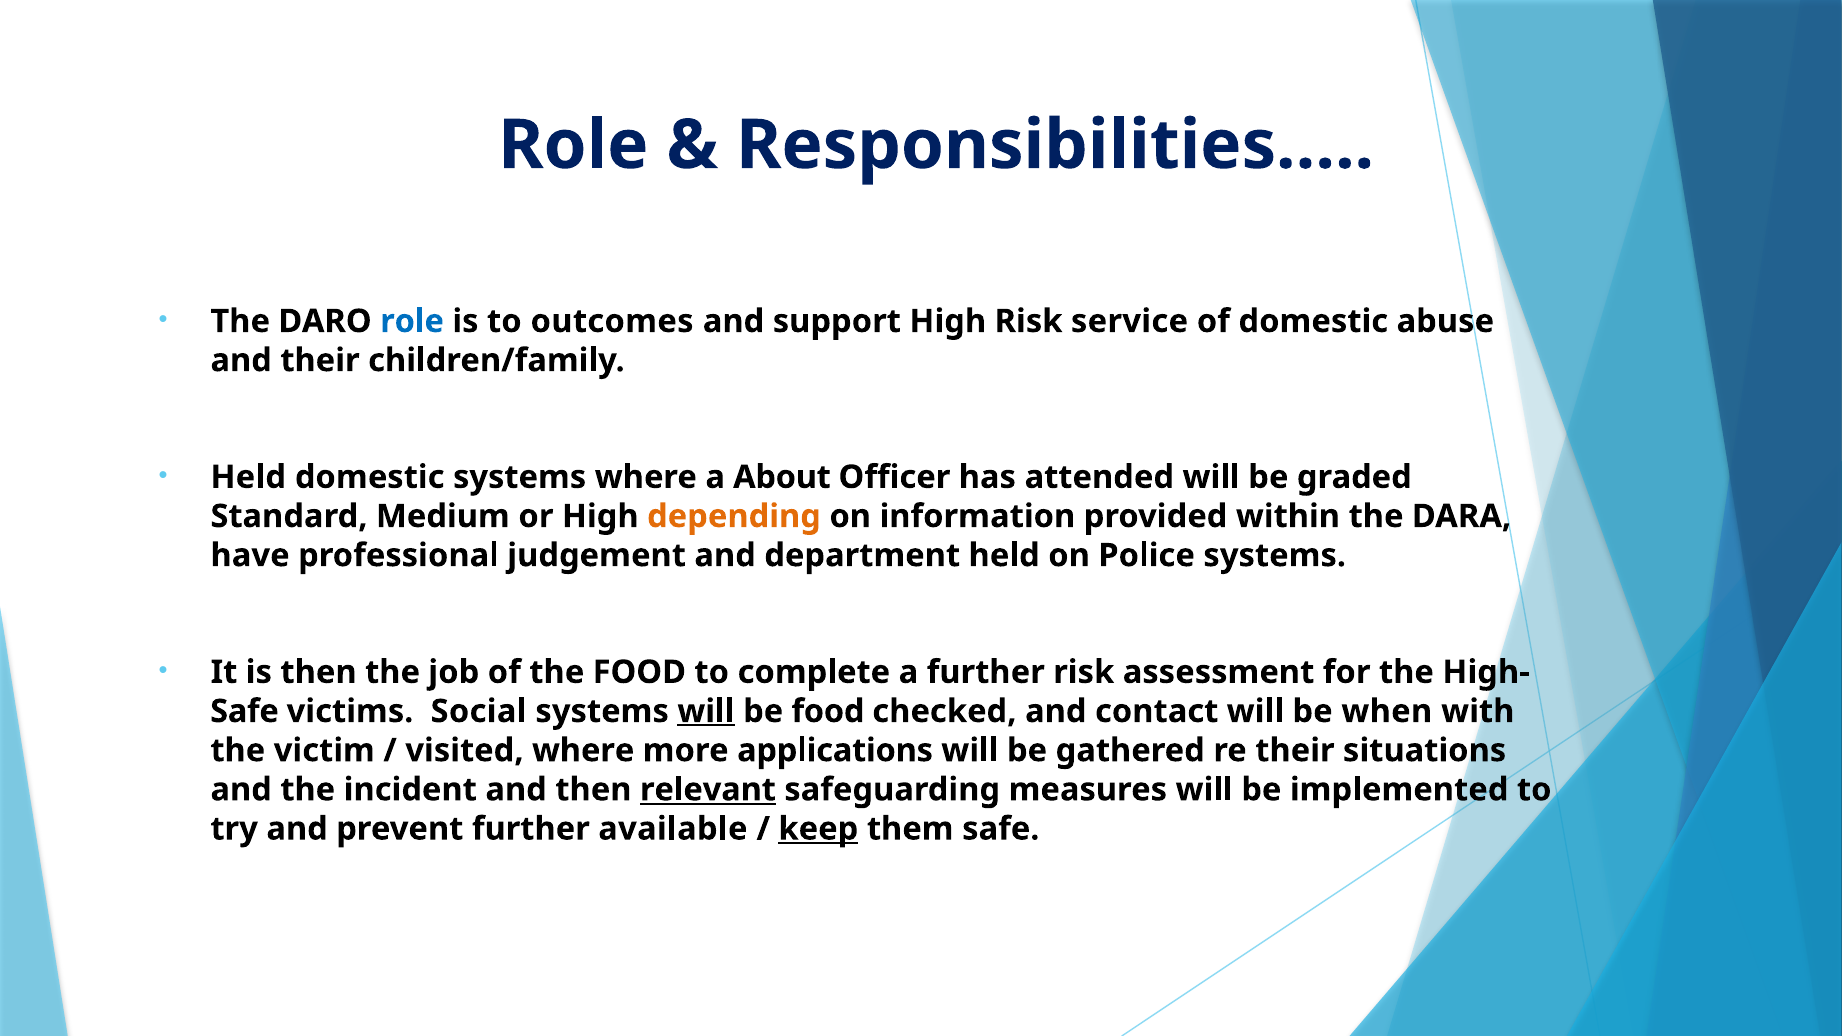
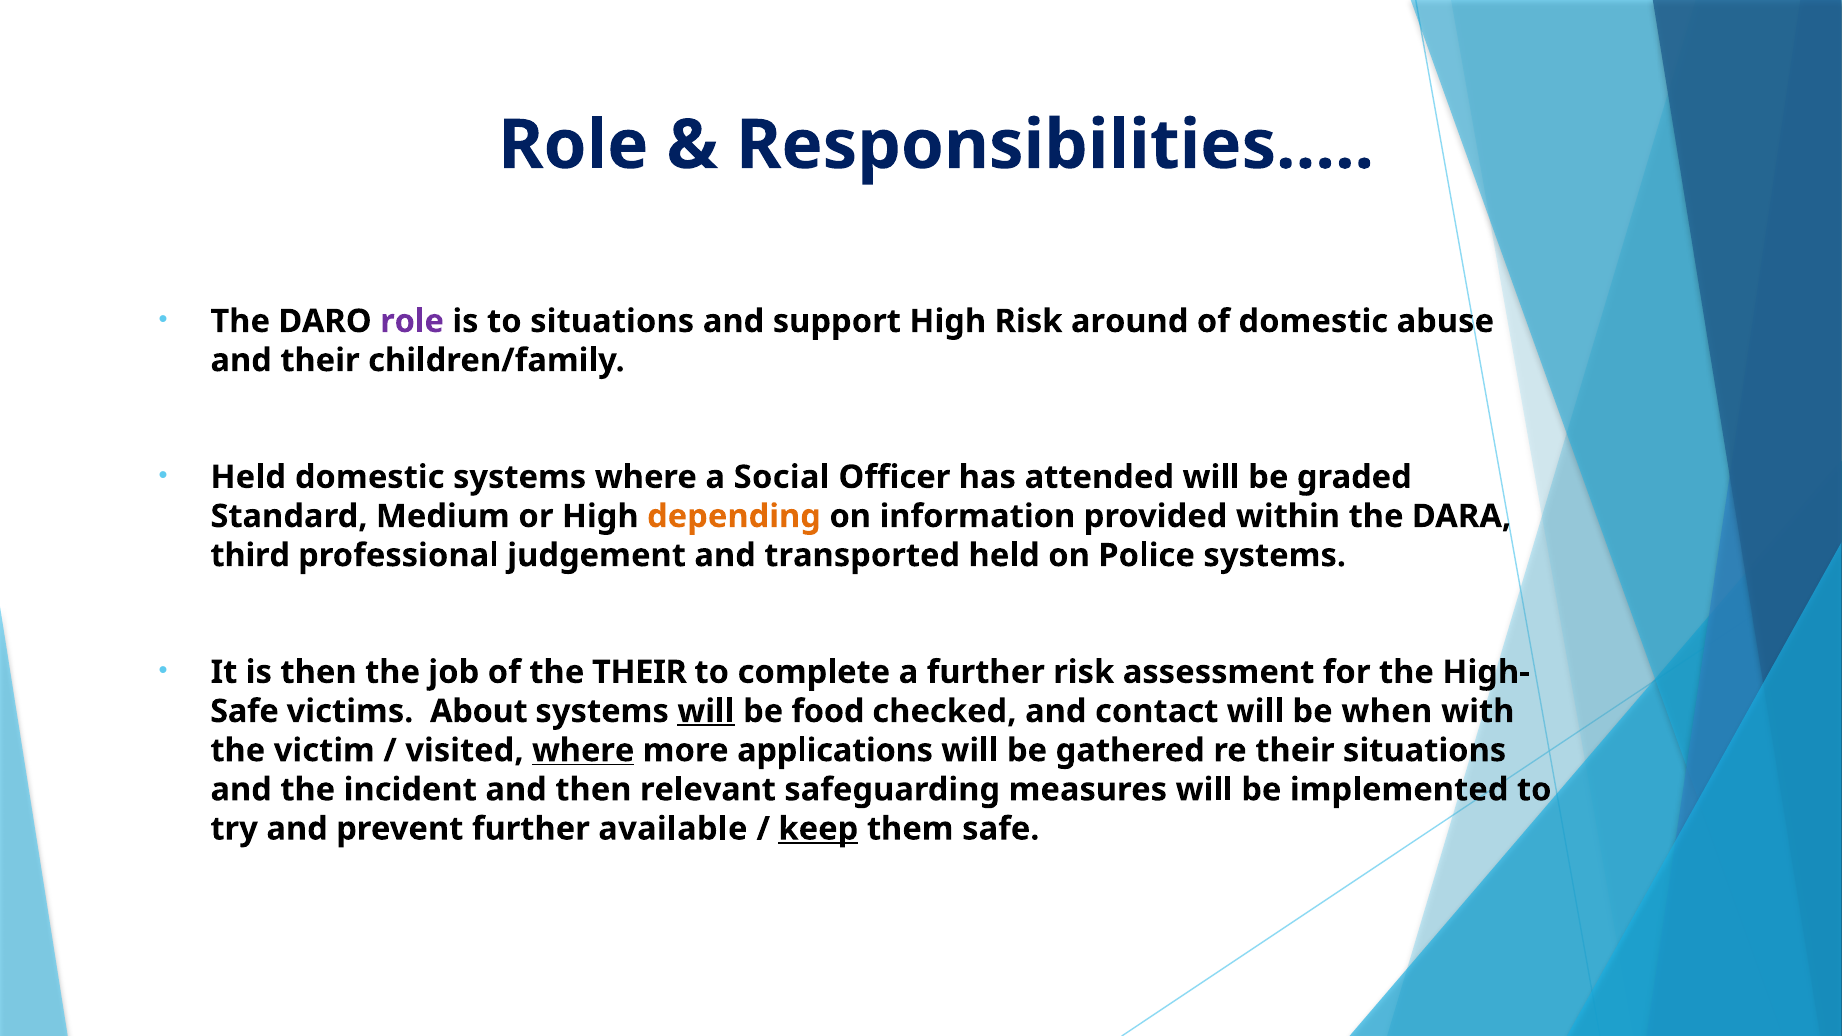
role colour: blue -> purple (412, 321)
to outcomes: outcomes -> situations (612, 321)
service: service -> around (1130, 321)
About: About -> Social (782, 477)
have: have -> third (250, 556)
department: department -> transported (862, 556)
the FOOD: FOOD -> THEIR (639, 672)
Social: Social -> About (479, 711)
where underline: none -> present (583, 751)
relevant underline: present -> none (708, 790)
